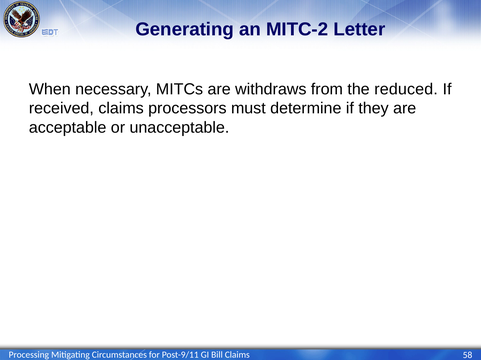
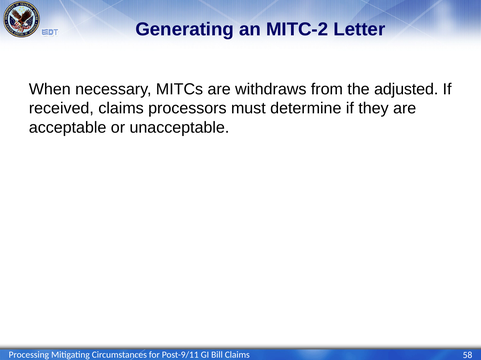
reduced: reduced -> adjusted (406, 89)
